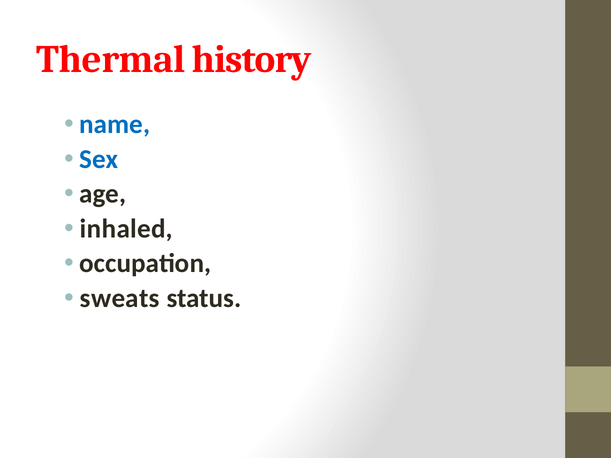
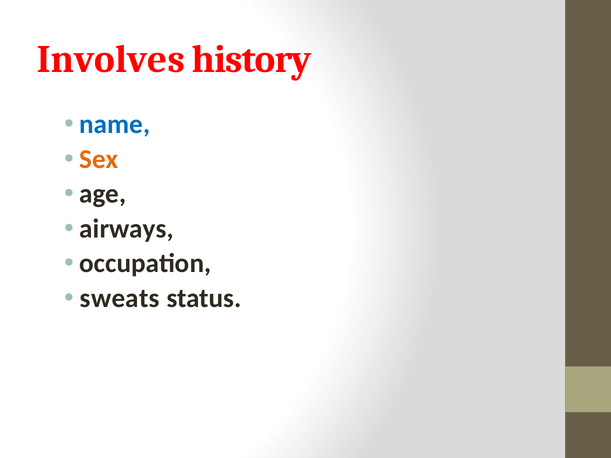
Thermal: Thermal -> Involves (111, 59)
Sex colour: blue -> orange (99, 159)
inhaled: inhaled -> airways (127, 229)
